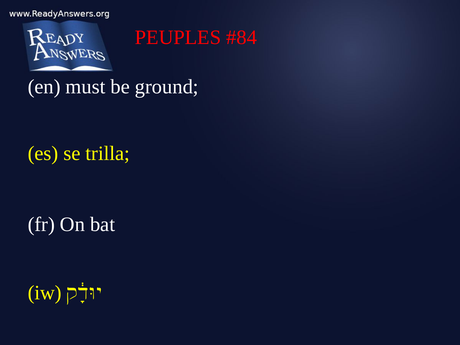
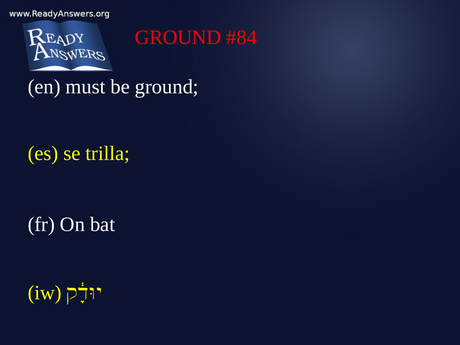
PEUPLES: PEUPLES -> GROUND (178, 37)
